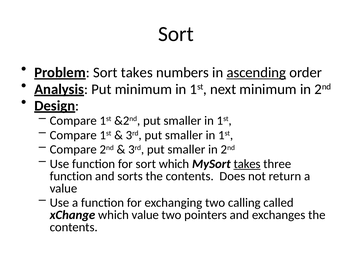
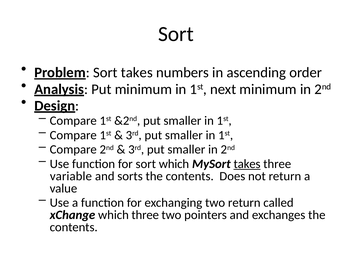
ascending underline: present -> none (256, 73)
function: function -> variable (71, 176)
two calling: calling -> return (244, 203)
which value: value -> three (145, 215)
